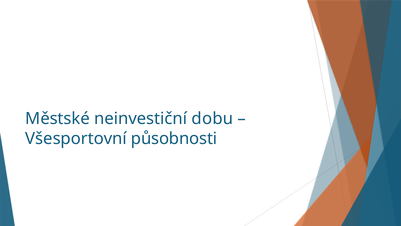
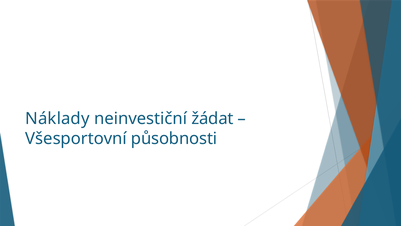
Městské: Městské -> Náklady (57, 118)
dobu: dobu -> žádat (213, 118)
